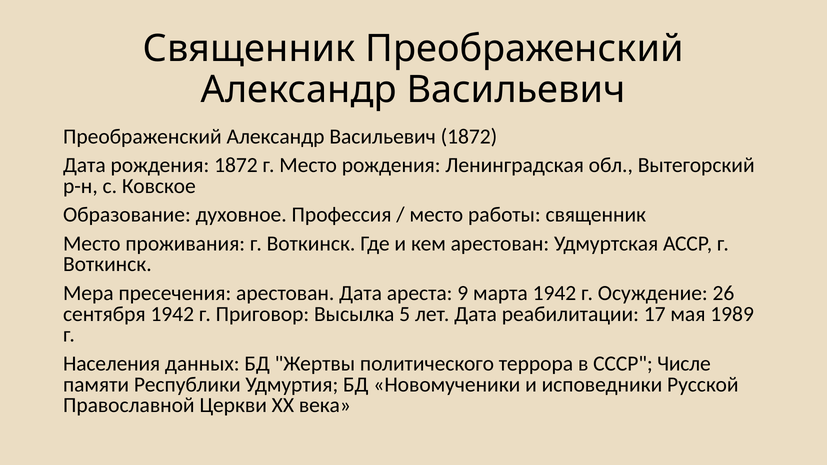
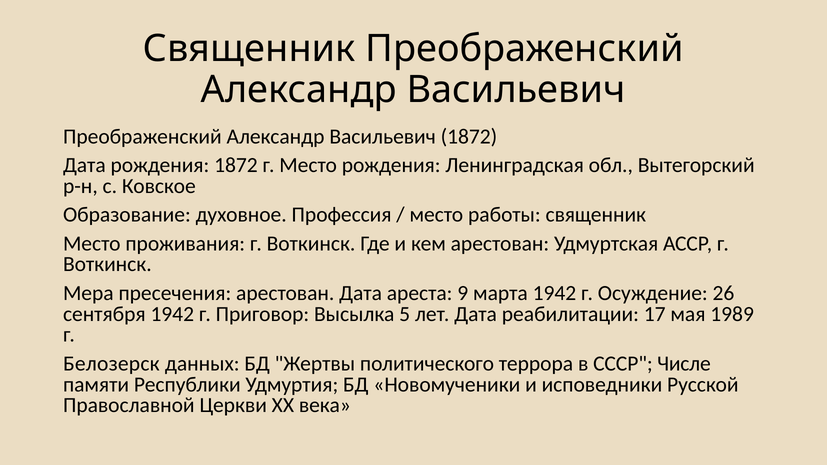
Населения: Населения -> Белозерск (111, 364)
